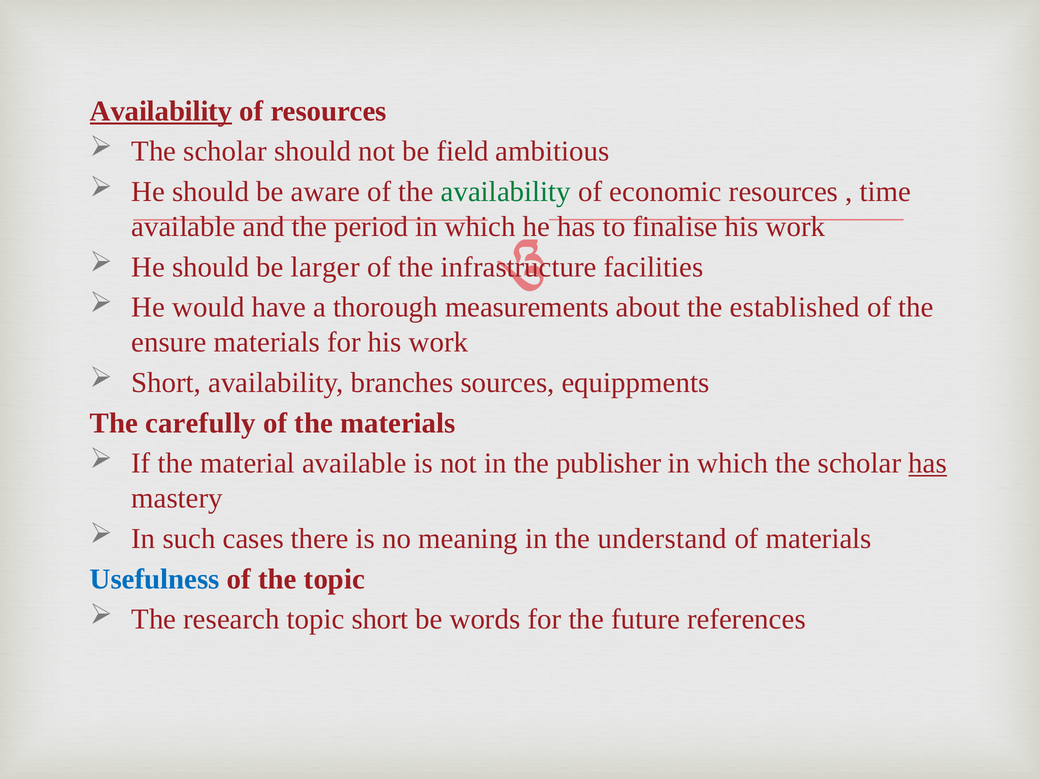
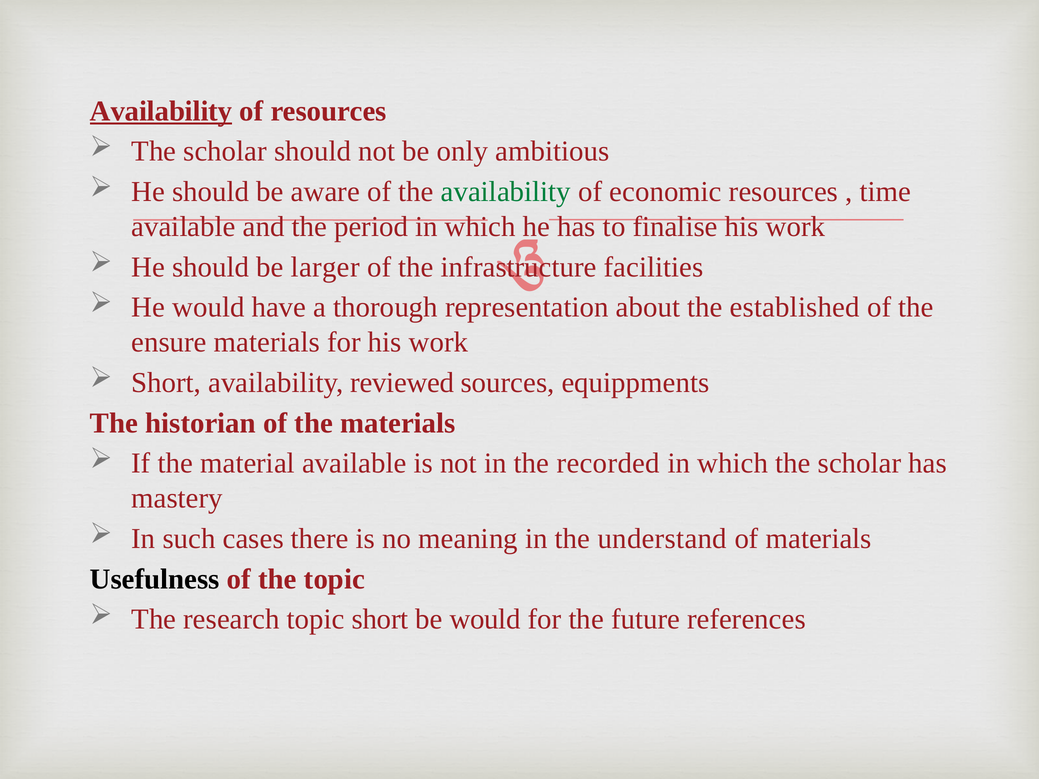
field: field -> only (463, 151)
measurements: measurements -> representation (527, 308)
branches: branches -> reviewed (402, 383)
carefully: carefully -> historian (201, 423)
publisher: publisher -> recorded (608, 464)
has underline: present -> none (928, 464)
Usefulness colour: blue -> black (155, 579)
be words: words -> would (485, 620)
